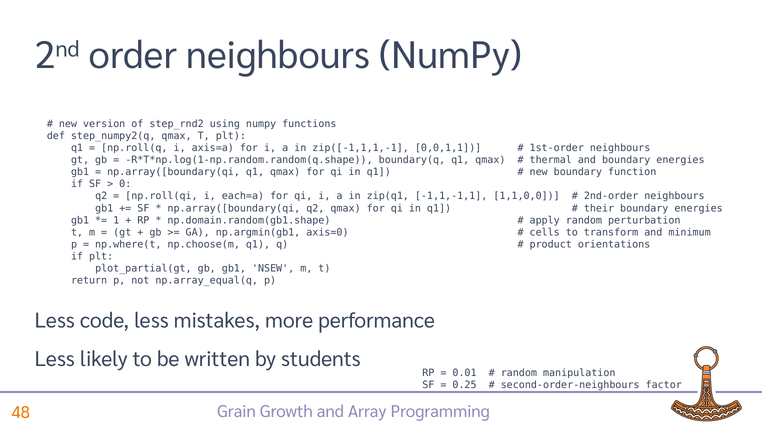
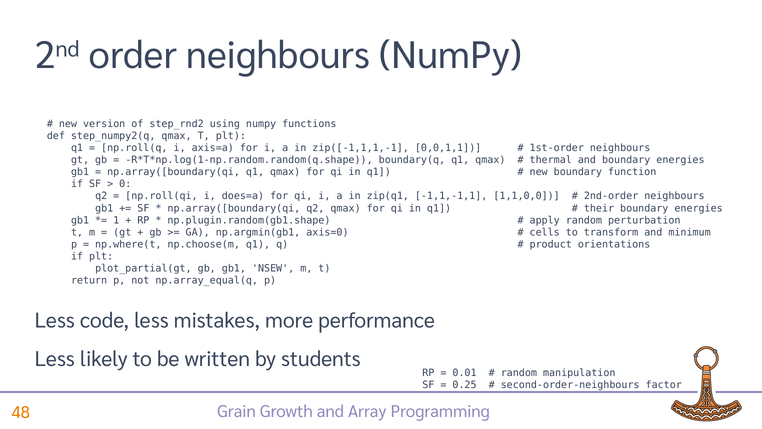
each=a: each=a -> does=a (243, 196)
np.domain.random(gb1.shape: np.domain.random(gb1.shape -> np.plugin.random(gb1.shape (249, 220)
